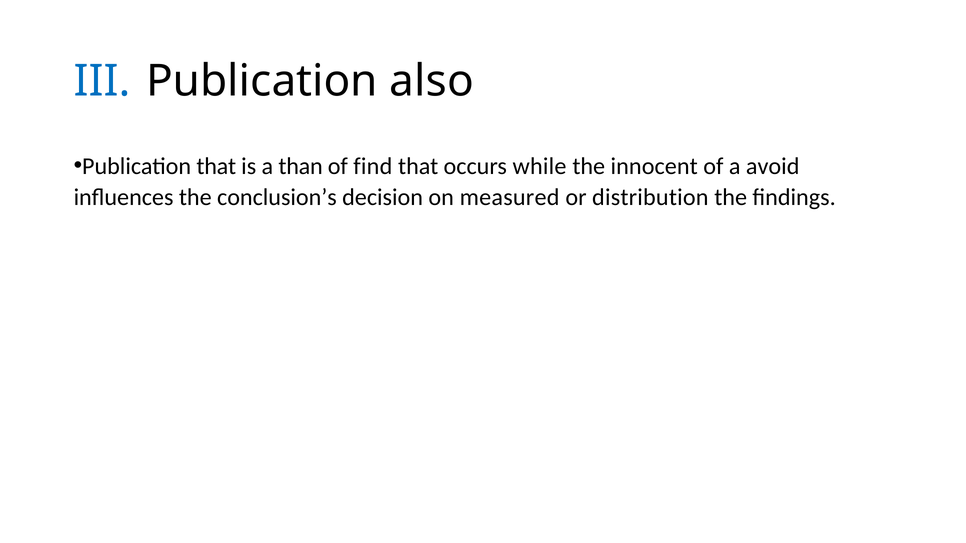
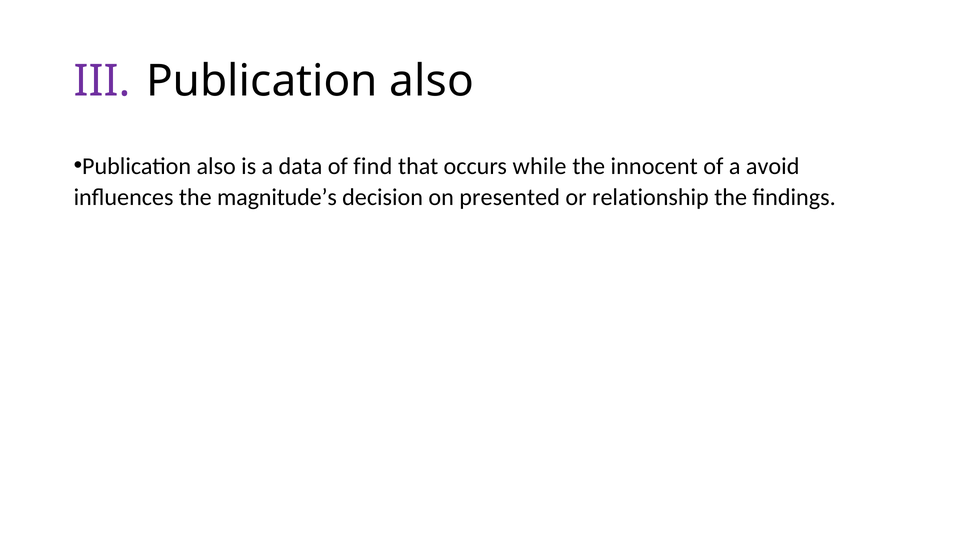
III colour: blue -> purple (102, 81)
that: that -> also (216, 166)
than: than -> data (300, 166)
conclusion’s: conclusion’s -> magnitude’s (277, 197)
measured: measured -> presented (510, 197)
distribution: distribution -> relationship (650, 197)
